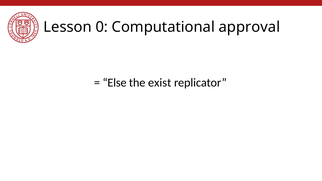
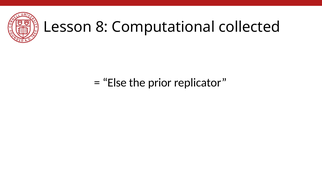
0: 0 -> 8 (102, 27)
approval: approval -> collected (249, 27)
exist: exist -> prior (160, 83)
